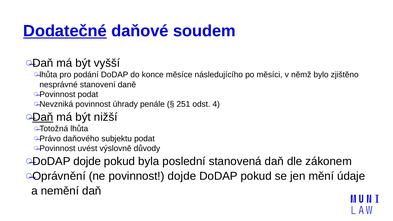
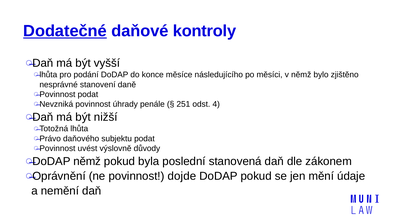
soudem: soudem -> kontroly (205, 31)
Daň underline: present -> none (43, 117)
DoDAP dojde: dojde -> němž (87, 161)
